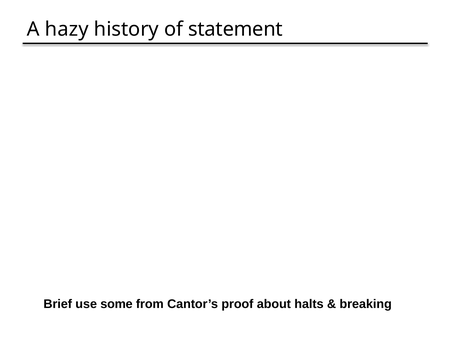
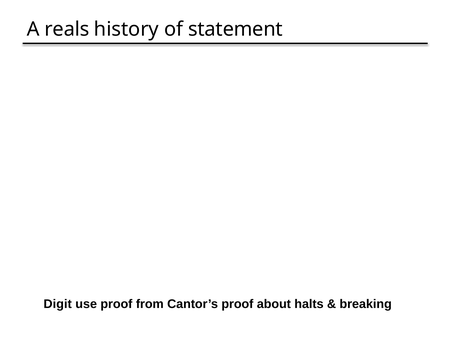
hazy: hazy -> reals (67, 29)
Brief: Brief -> Digit (58, 305)
use some: some -> proof (116, 305)
